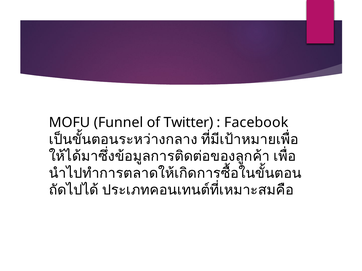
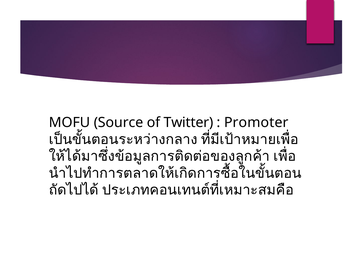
Funnel: Funnel -> Source (118, 123)
Facebook: Facebook -> Promoter (256, 123)
